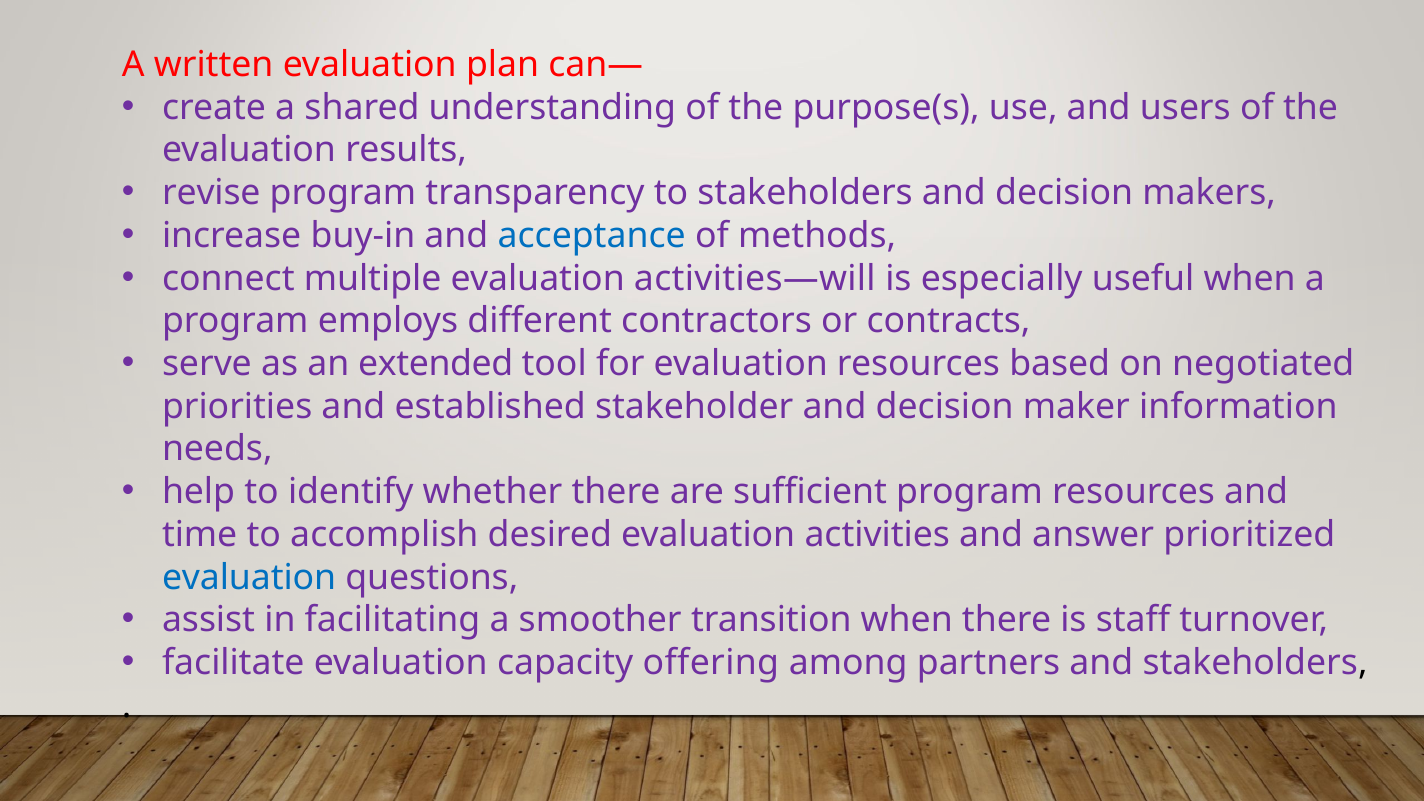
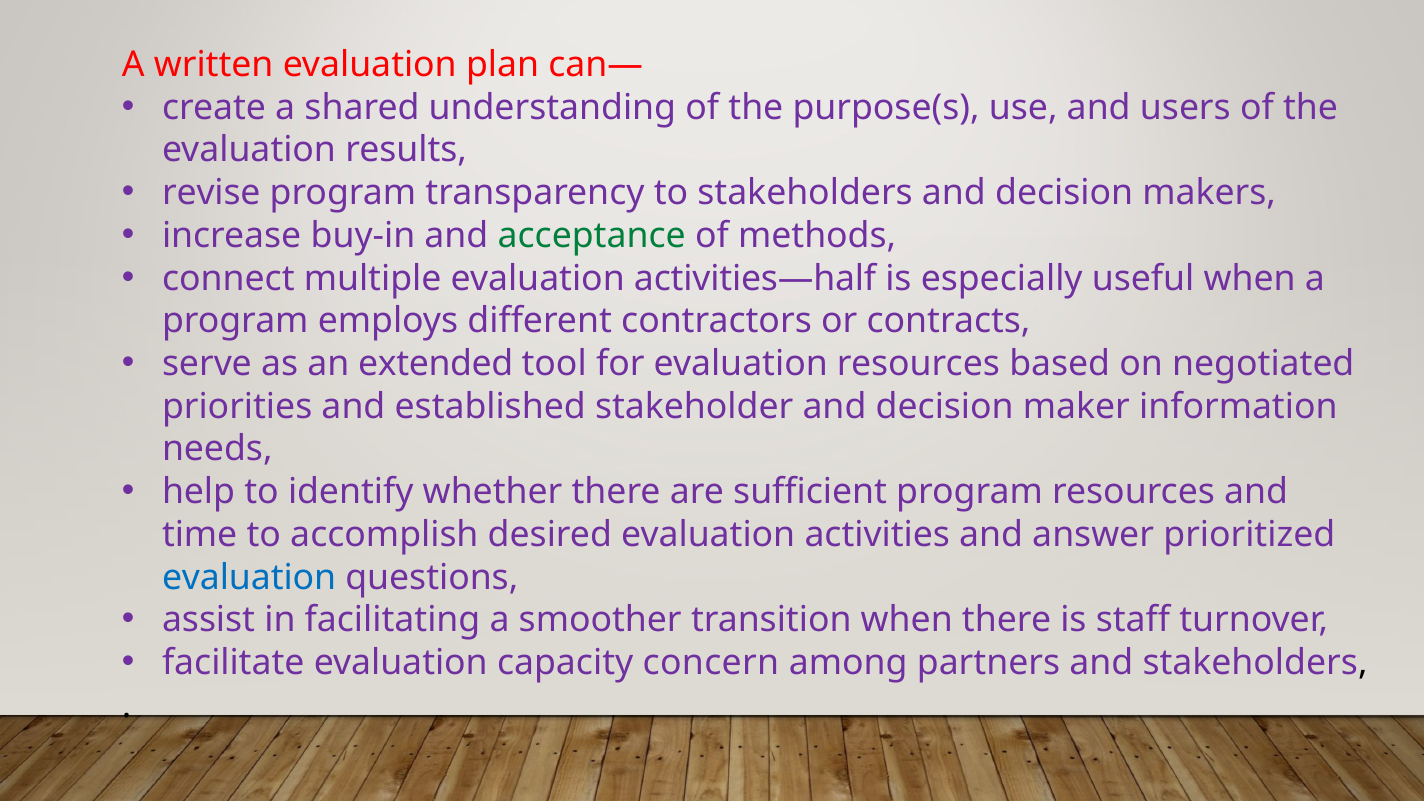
acceptance colour: blue -> green (592, 236)
activities—will: activities—will -> activities—half (755, 278)
offering: offering -> concern (711, 663)
